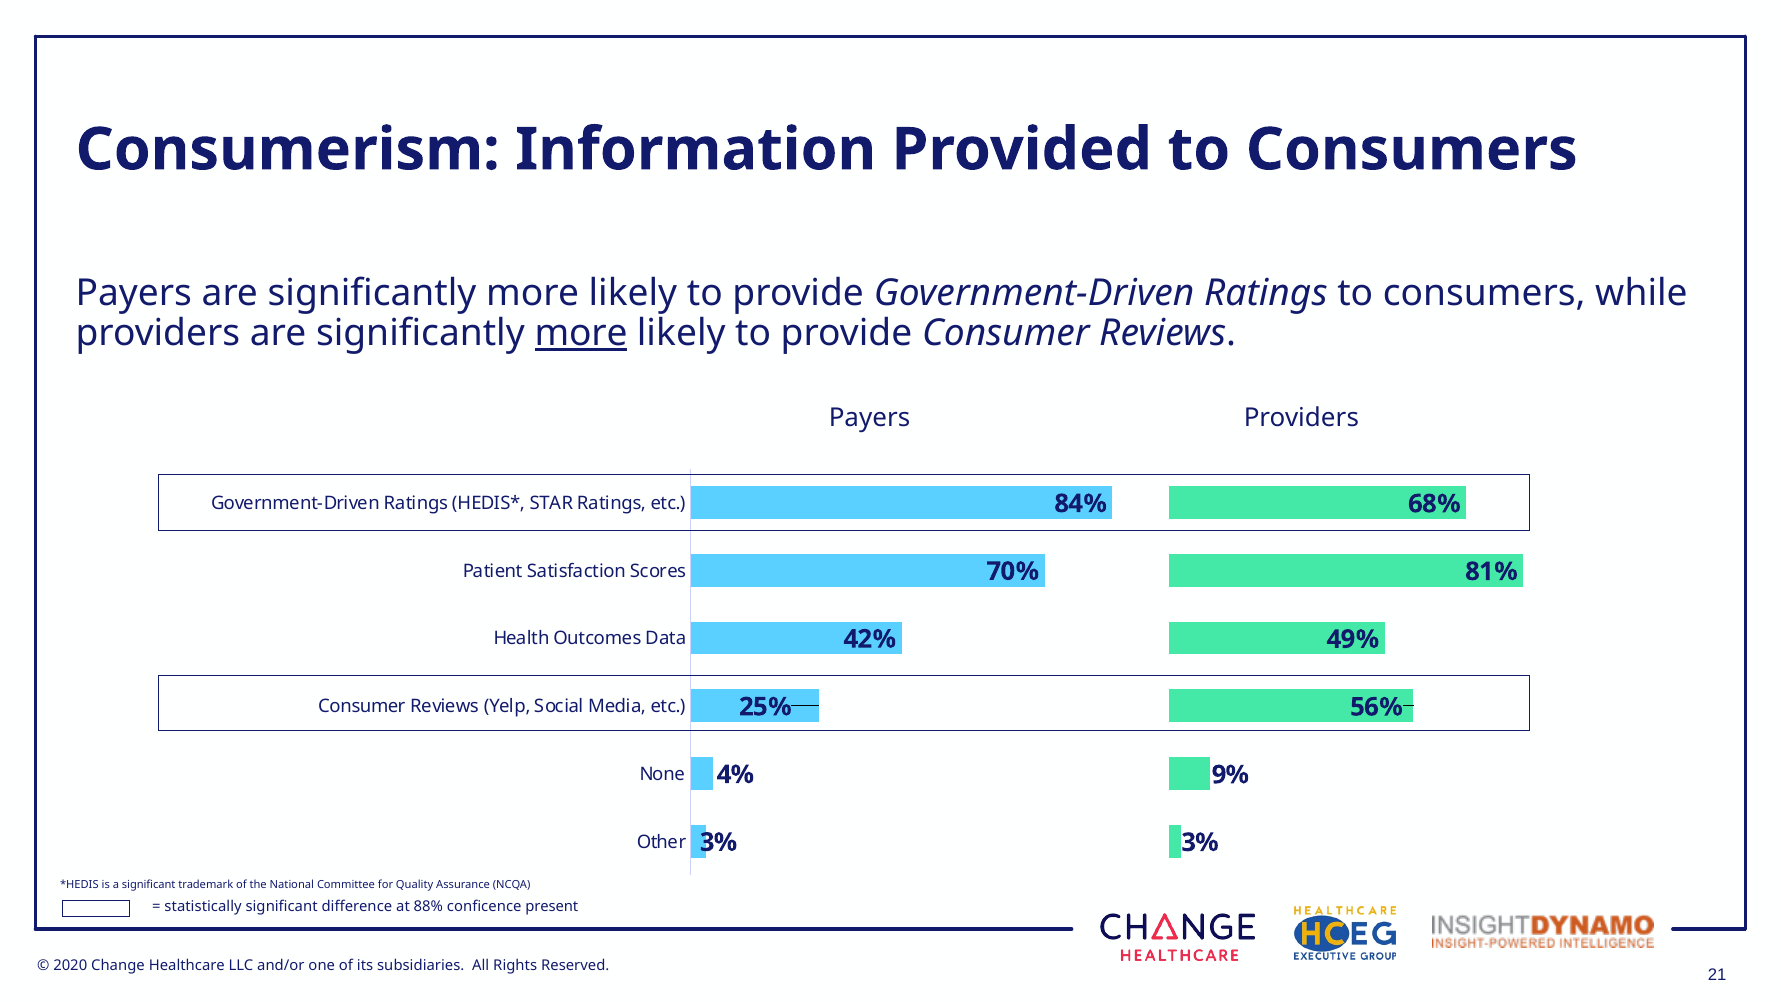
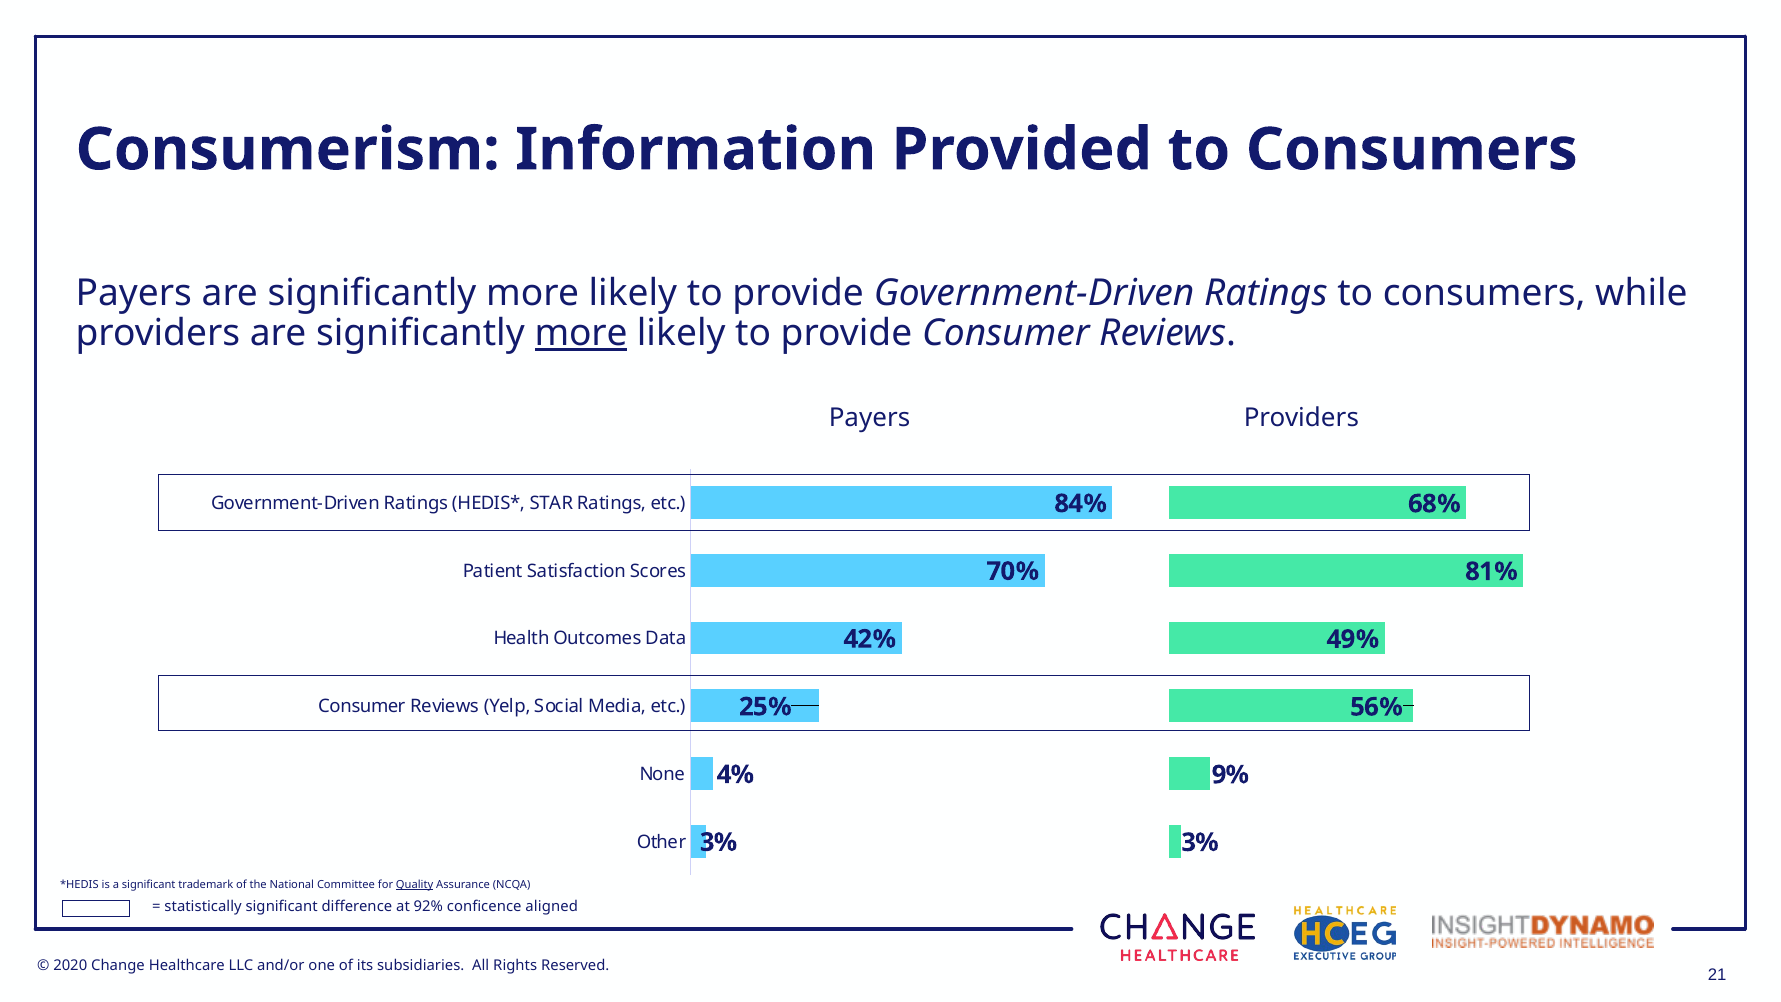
Quality underline: none -> present (415, 884)
88%: 88% -> 92% (428, 907)
present: present -> aligned (552, 907)
